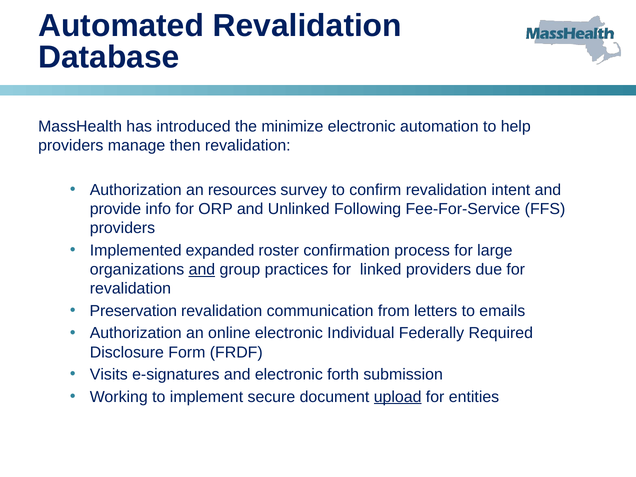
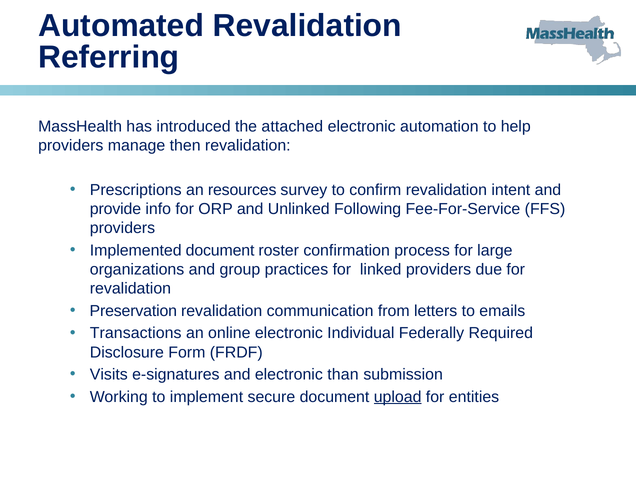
Database: Database -> Referring (109, 57)
minimize: minimize -> attached (292, 126)
Authorization: Authorization -> Prescriptions (136, 190)
Implemented expanded: expanded -> document (220, 251)
and underline: present -> none (202, 270)
Authorization: Authorization -> Transactions (136, 333)
forth: forth -> than (343, 375)
